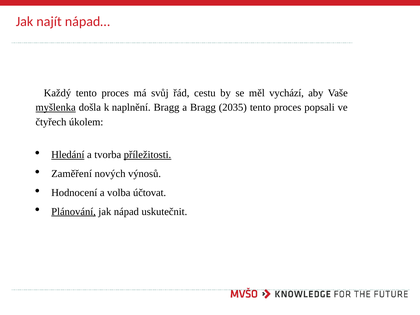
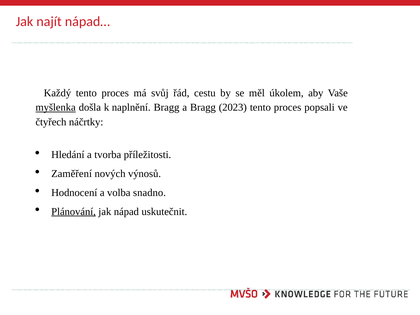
vychází: vychází -> úkolem (287, 93)
2035: 2035 -> 2023 (233, 107)
úkolem: úkolem -> náčrtky (86, 122)
Hledání underline: present -> none (68, 155)
příležitosti underline: present -> none (147, 155)
účtovat: účtovat -> snadno (149, 193)
